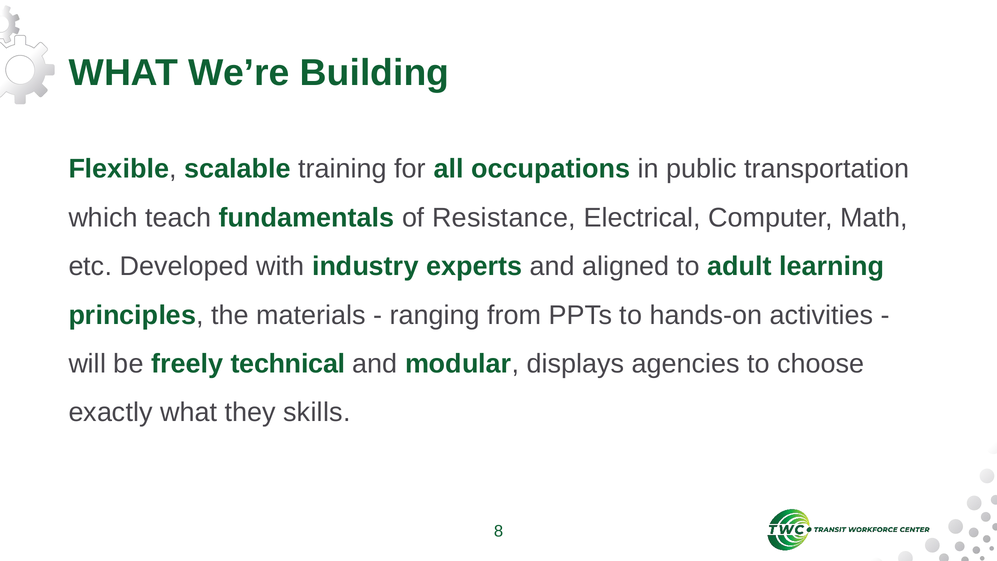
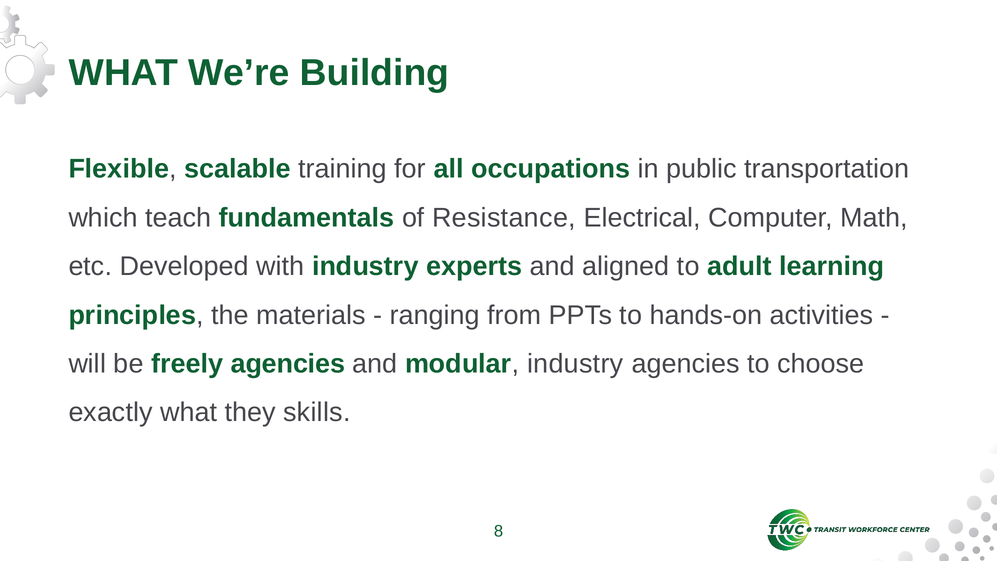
freely technical: technical -> agencies (288, 364)
modular displays: displays -> industry (575, 364)
